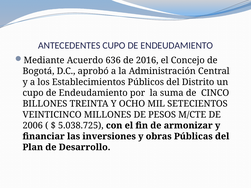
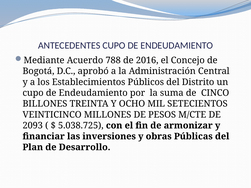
636: 636 -> 788 (113, 60)
2006: 2006 -> 2093 (33, 126)
